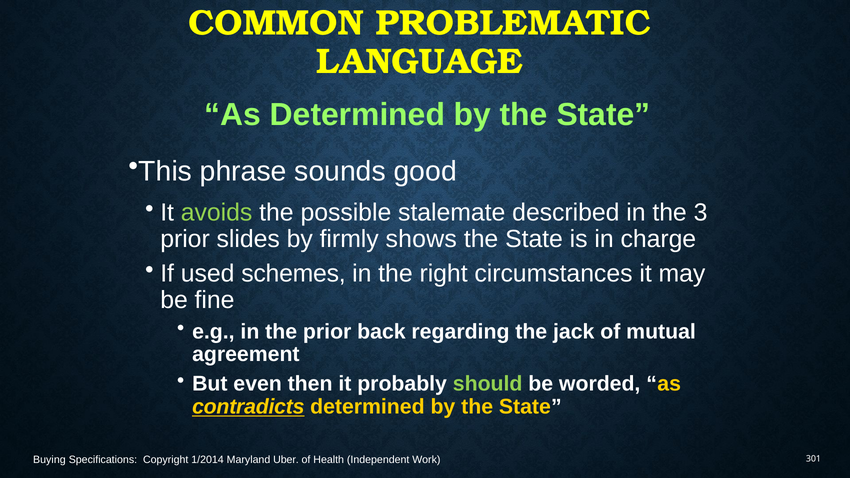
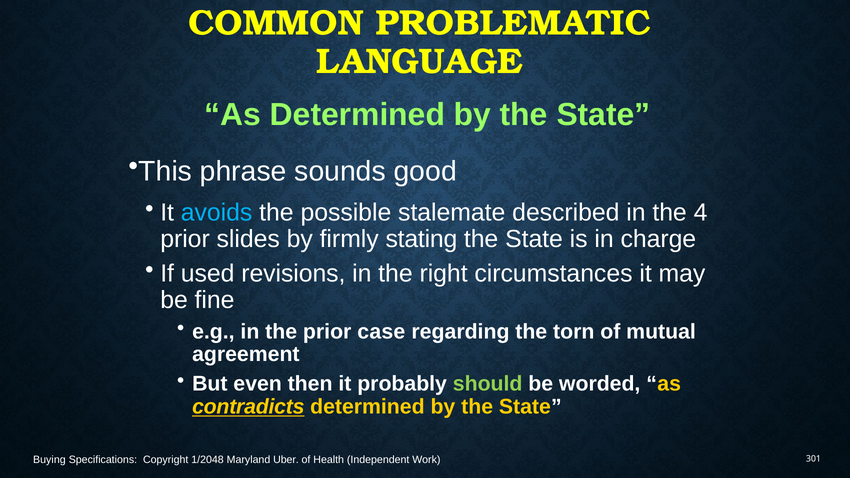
avoids colour: light green -> light blue (217, 213)
3: 3 -> 4 (701, 213)
shows: shows -> stating (421, 239)
schemes: schemes -> revisions (293, 274)
back: back -> case (381, 332)
jack: jack -> torn (574, 332)
1/2014: 1/2014 -> 1/2048 (208, 460)
